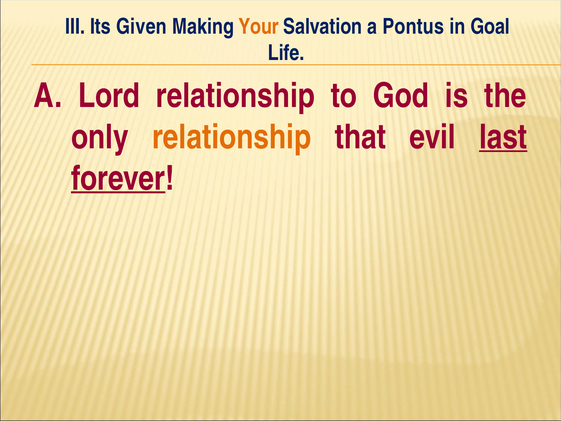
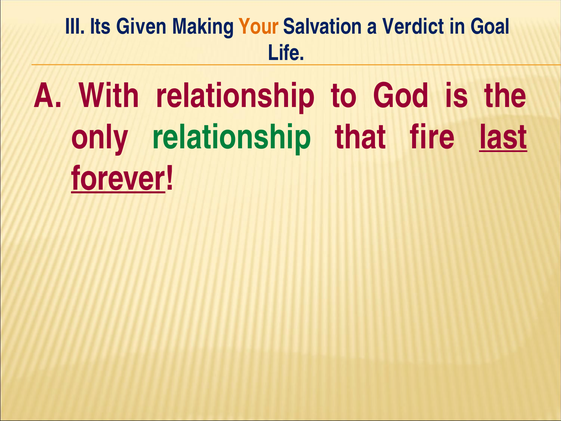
Pontus: Pontus -> Verdict (413, 27)
Lord: Lord -> With (109, 96)
relationship colour: orange -> green (232, 137)
evil: evil -> fire (432, 137)
